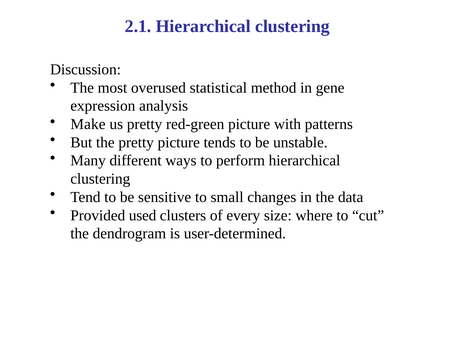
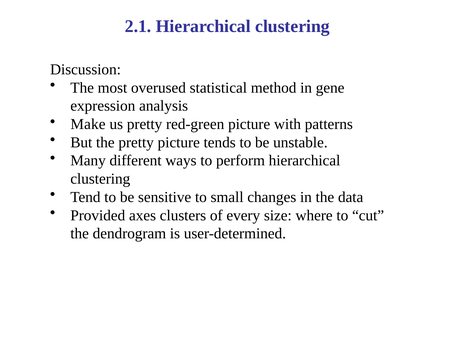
used: used -> axes (143, 215)
